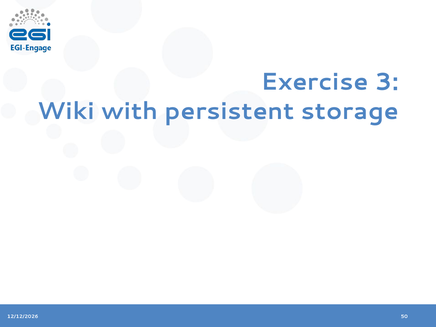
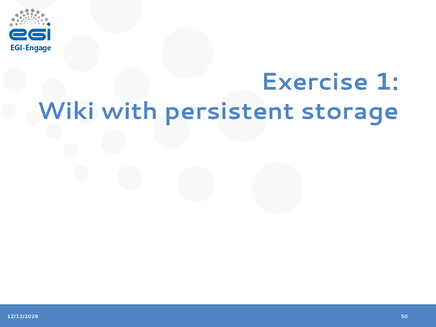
3: 3 -> 1 (387, 82)
